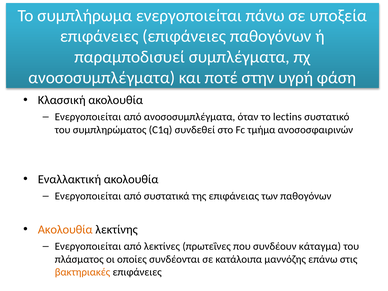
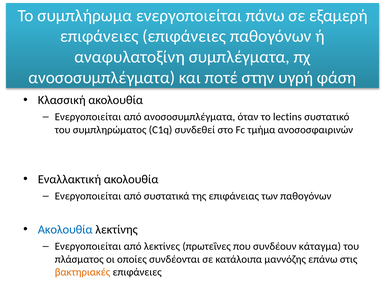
υποξεία: υποξεία -> εξαμερή (338, 16)
παραμποδισυεί: παραμποδισυεί -> αναφυλατοξίνη (130, 57)
Ακολουθία colour: orange -> blue (65, 229)
